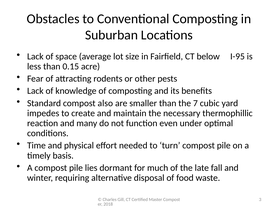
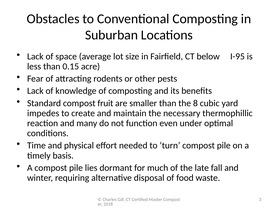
also: also -> fruit (105, 103)
7: 7 -> 8 (195, 103)
